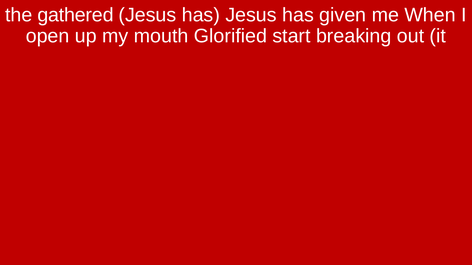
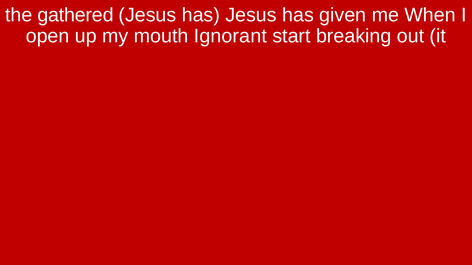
Glorified: Glorified -> Ignorant (230, 36)
